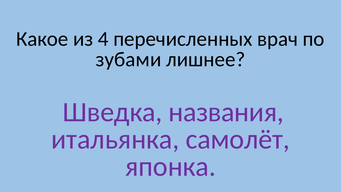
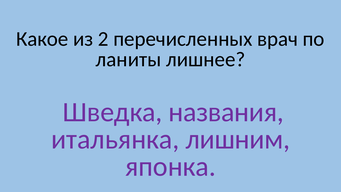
4: 4 -> 2 (103, 39)
зубами: зубами -> ланиты (128, 59)
самолёт: самолёт -> лишним (238, 139)
